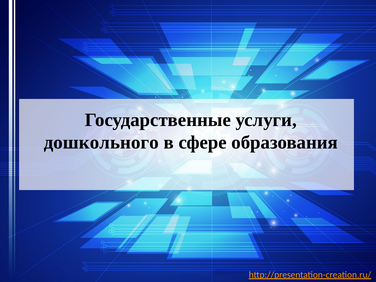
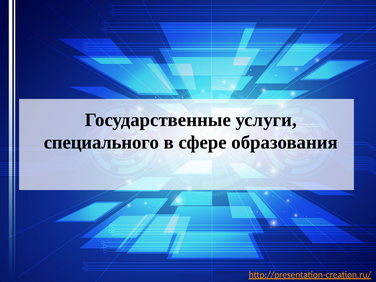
дошкольного: дошкольного -> специального (101, 142)
